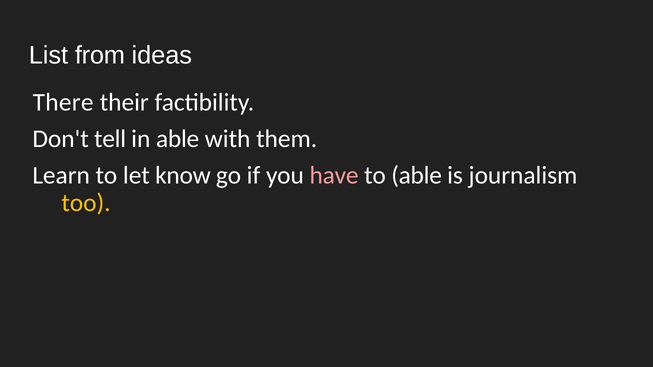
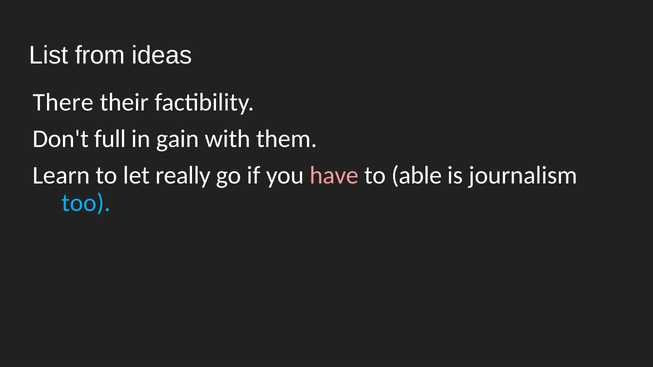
tell: tell -> full (110, 139)
in able: able -> gain (178, 139)
know: know -> really (183, 175)
too colour: yellow -> light blue (86, 203)
